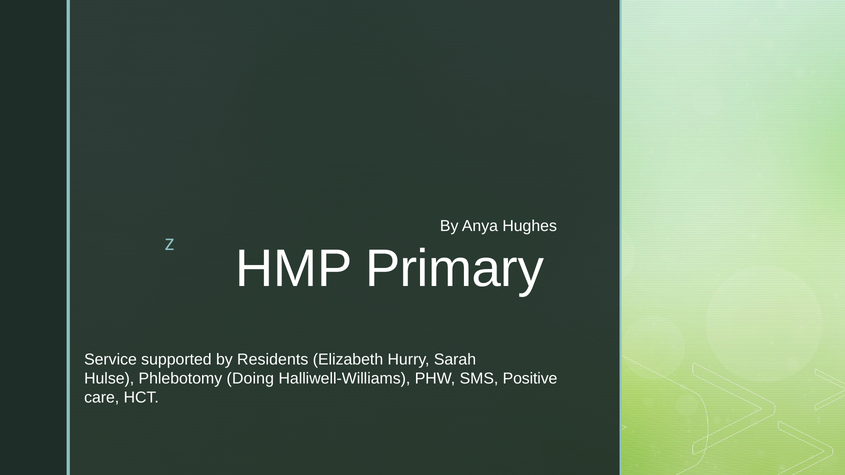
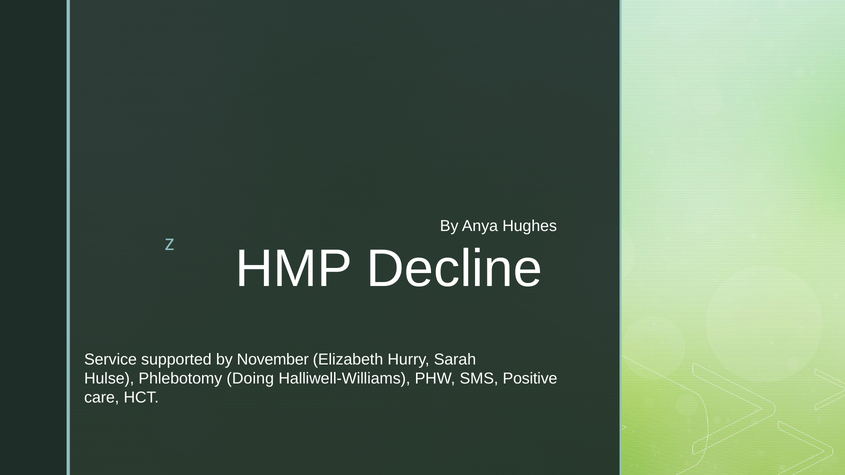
Primary: Primary -> Decline (454, 269)
Residents: Residents -> November (273, 360)
